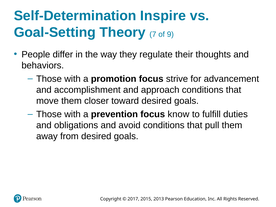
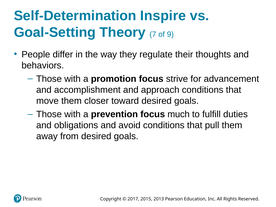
know: know -> much (179, 114)
